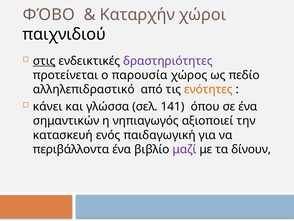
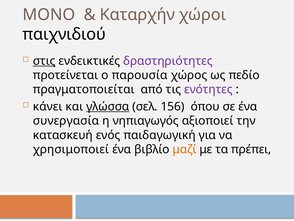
ΦΌΒΟ: ΦΌΒΟ -> ΜΟΝΟ (49, 15)
αλληλεπιδραστικό: αλληλεπιδραστικό -> πραγματοποιείται (84, 89)
ενότητες colour: orange -> purple (208, 89)
γλώσσα underline: none -> present (108, 106)
141: 141 -> 156 (173, 106)
σημαντικών: σημαντικών -> συνεργασία (66, 121)
περιβάλλοντα: περιβάλλοντα -> χρησιμοποιεί (71, 149)
μαζί colour: purple -> orange (184, 149)
δίνουν: δίνουν -> πρέπει (251, 149)
